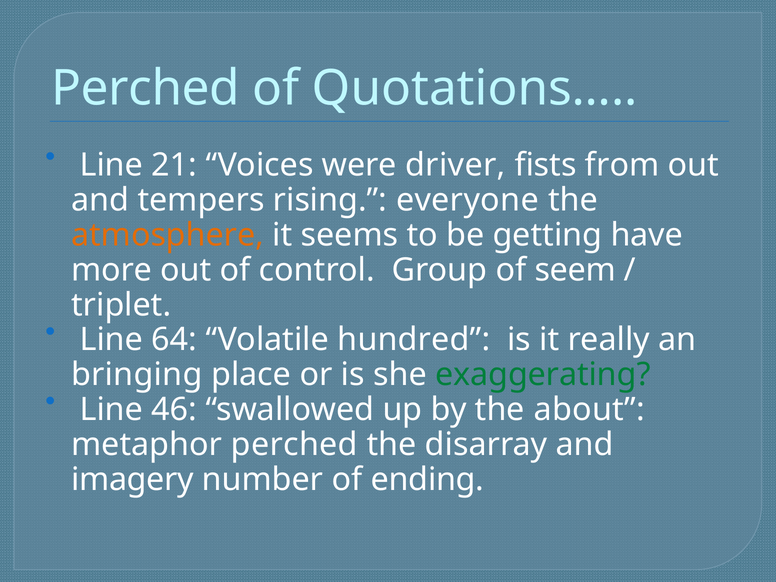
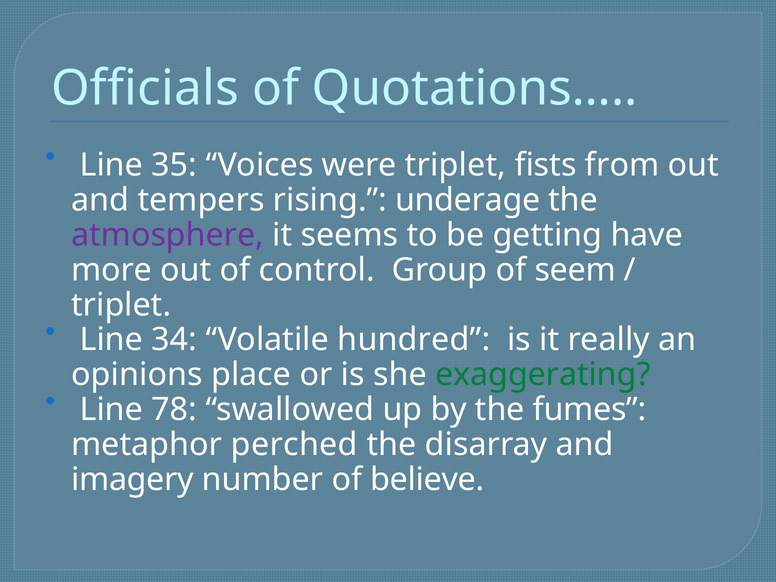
Perched: Perched -> Officials (145, 88)
21: 21 -> 35 (174, 165)
were driver: driver -> triplet (455, 165)
everyone: everyone -> underage (468, 200)
atmosphere colour: orange -> purple (168, 235)
64: 64 -> 34 (174, 340)
bringing: bringing -> opinions (137, 375)
46: 46 -> 78 (174, 410)
about: about -> fumes (590, 410)
ending: ending -> believe (427, 479)
